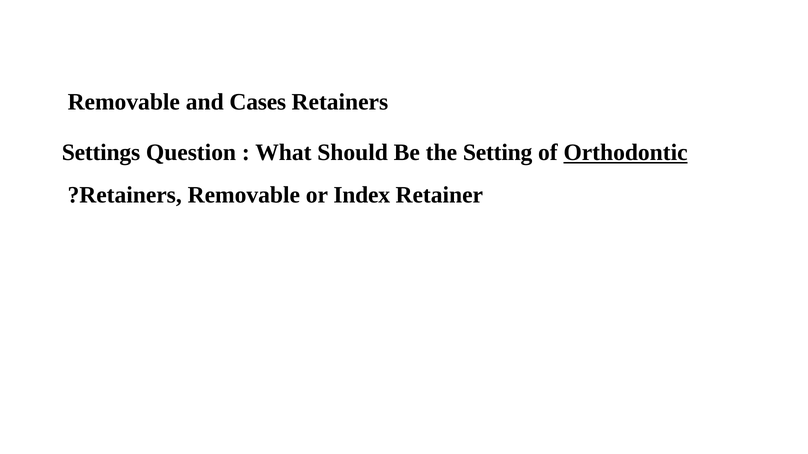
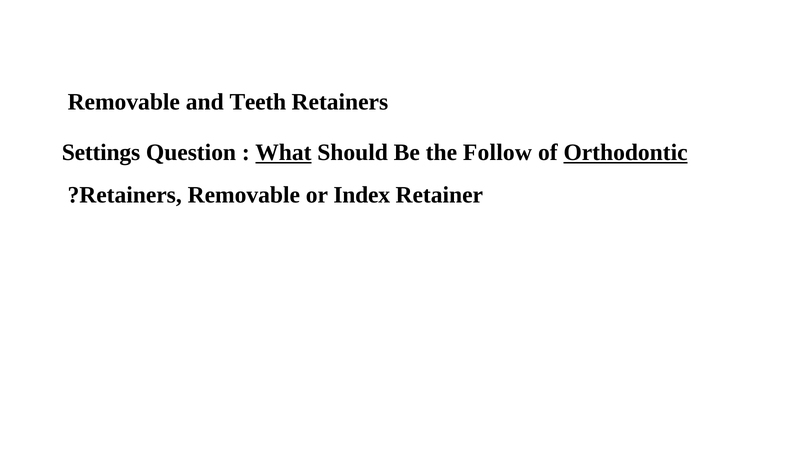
Cases: Cases -> Teeth (258, 102)
What underline: none -> present (283, 153)
Setting: Setting -> Follow (497, 153)
